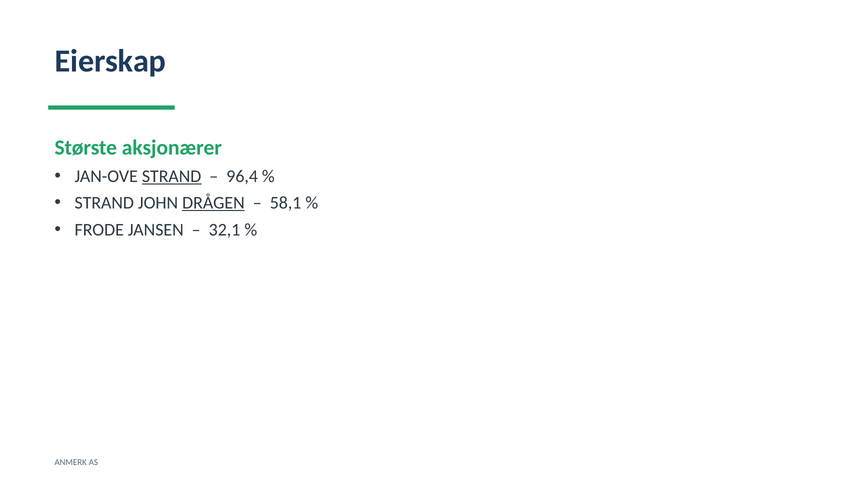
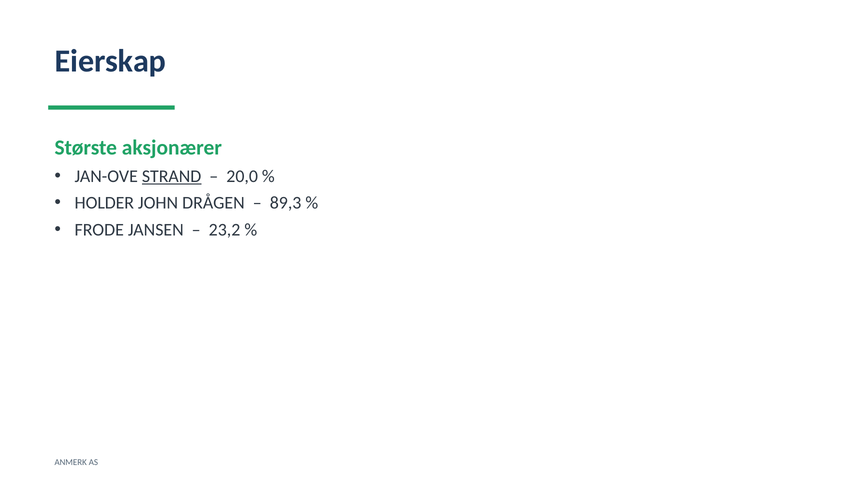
96,4: 96,4 -> 20,0 (242, 176)
STRAND: STRAND -> HOLDER (104, 203)
DRÅGEN underline: present -> none (213, 203)
58,1: 58,1 -> 89,3 (286, 203)
32,1: 32,1 -> 23,2 (225, 230)
